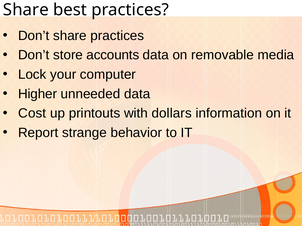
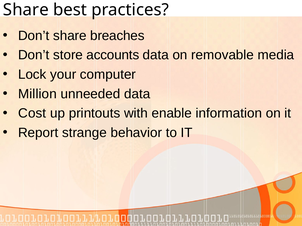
share practices: practices -> breaches (117, 36)
Higher: Higher -> Million (37, 94)
dollars: dollars -> enable (172, 114)
